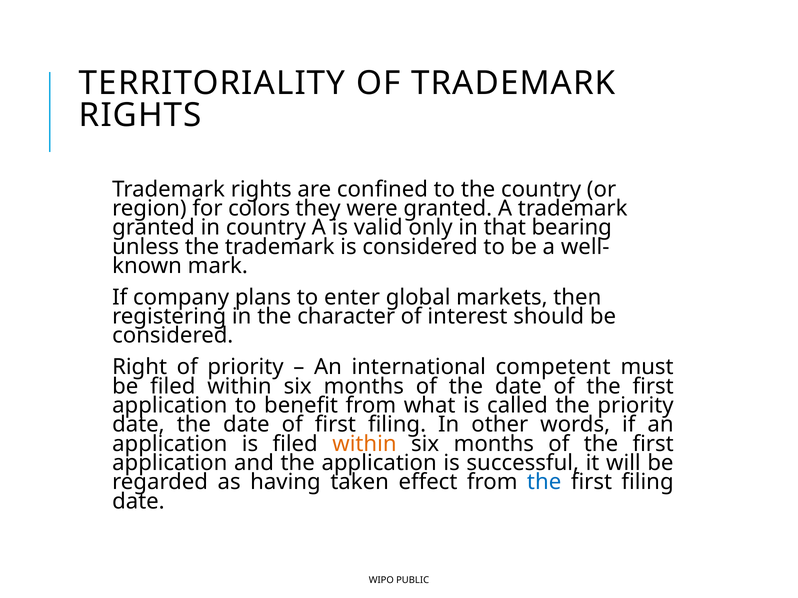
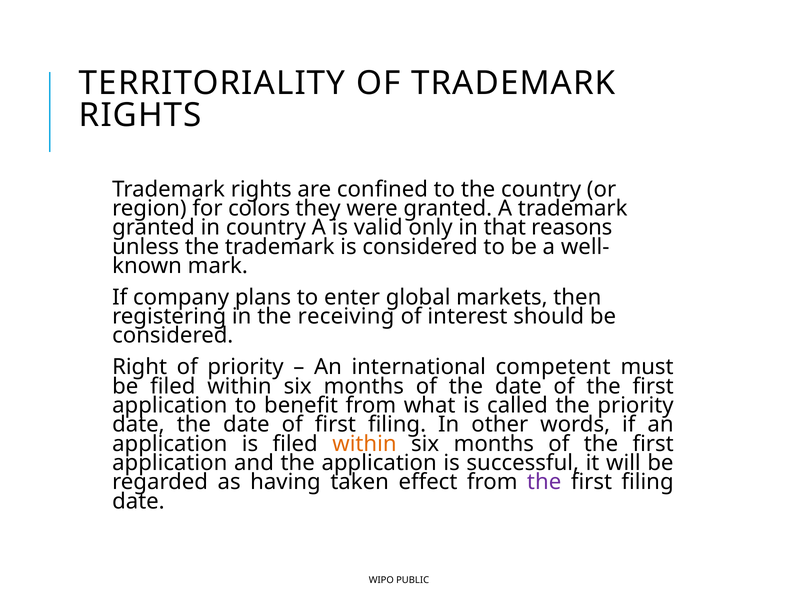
bearing: bearing -> reasons (572, 228)
character: character -> receiving (346, 317)
the colour: blue -> purple (544, 482)
